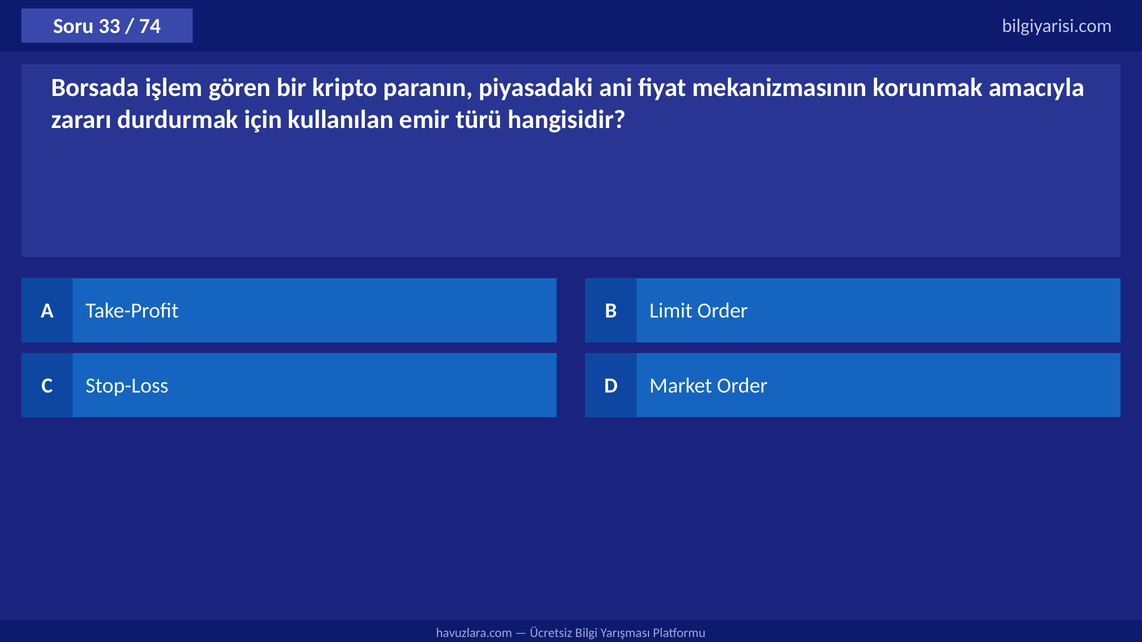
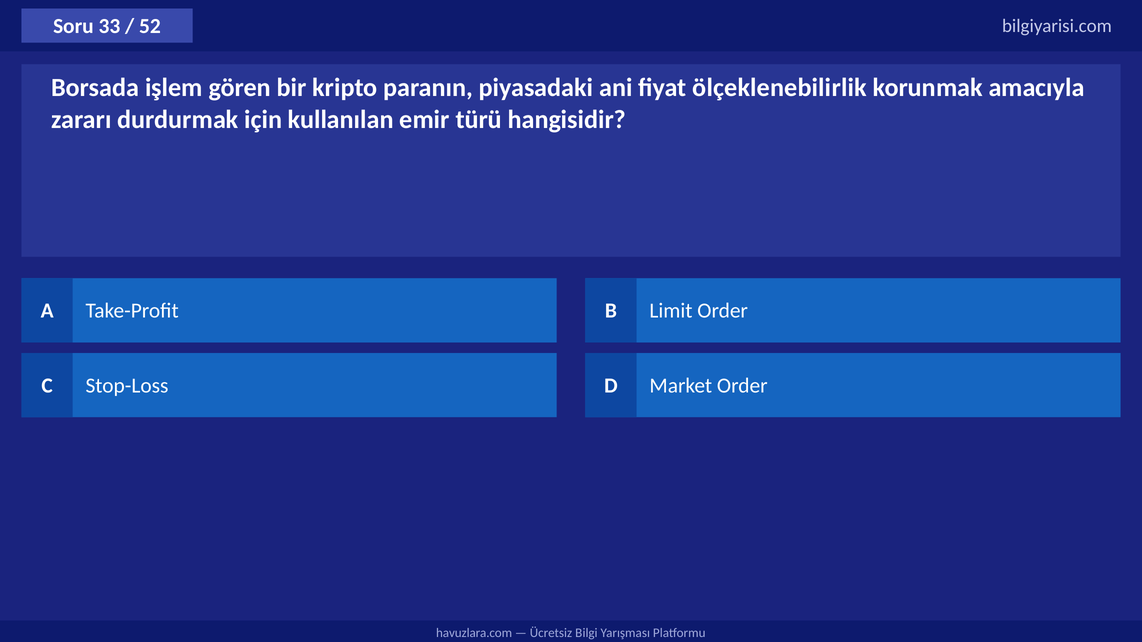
74: 74 -> 52 (150, 26)
mekanizmasının: mekanizmasının -> ölçeklenebilirlik (780, 88)
